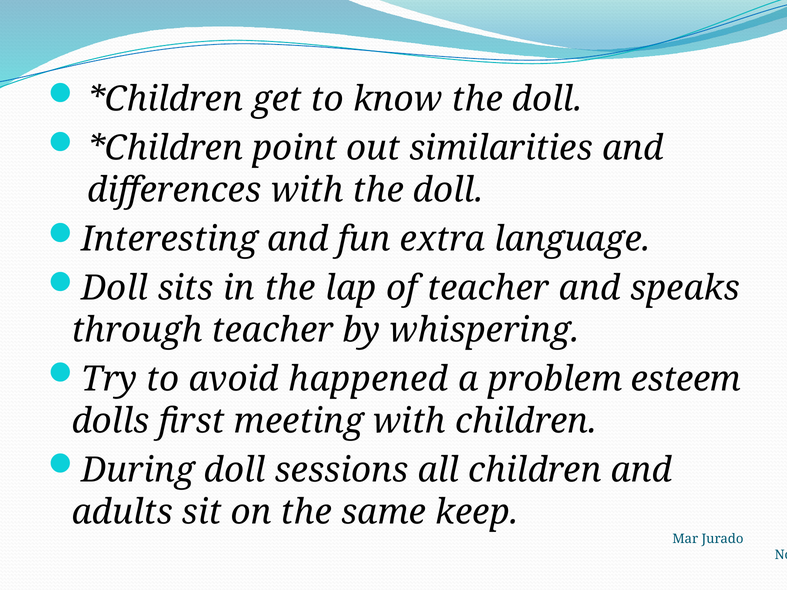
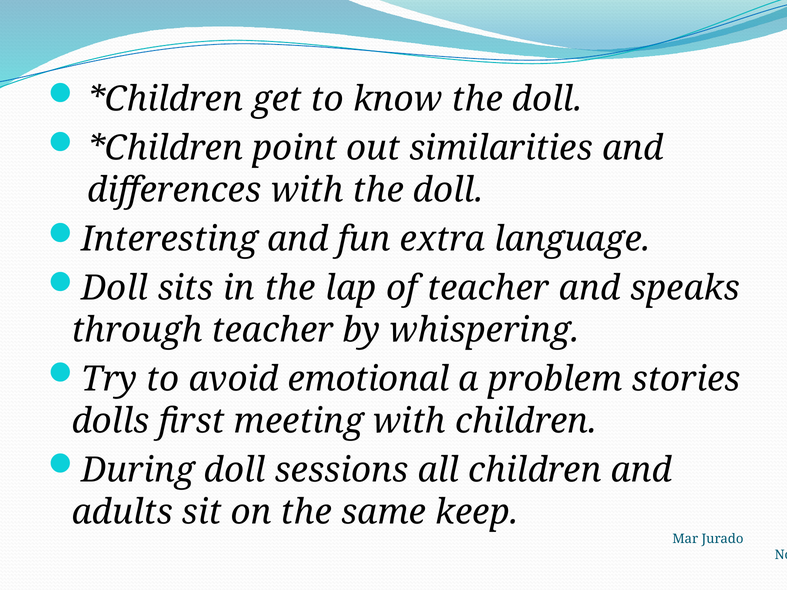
happened: happened -> emotional (369, 379)
esteem: esteem -> stories (686, 379)
